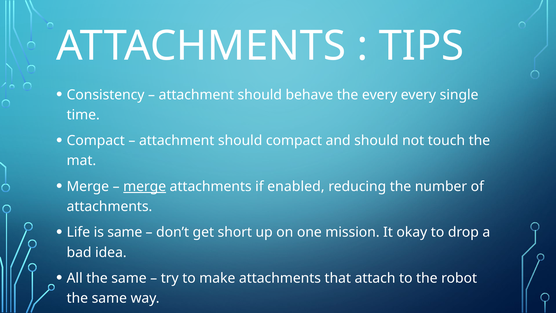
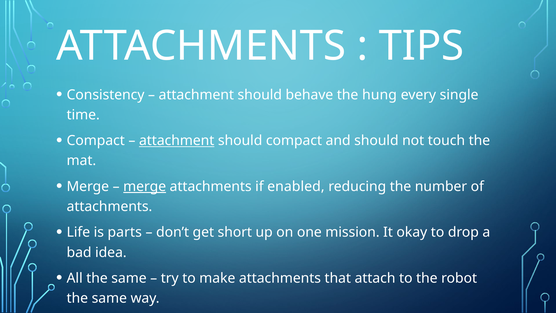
the every: every -> hung (380, 95)
attachment underline: none -> present (177, 141)
is same: same -> parts (125, 232)
